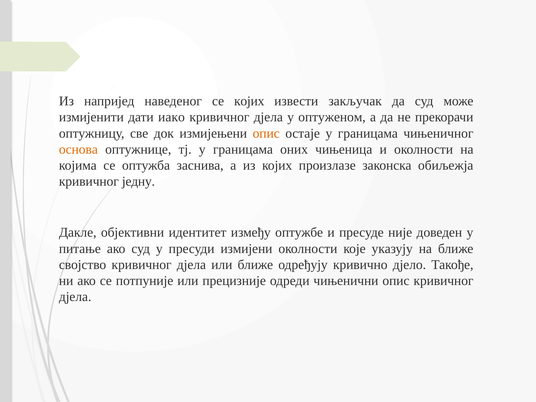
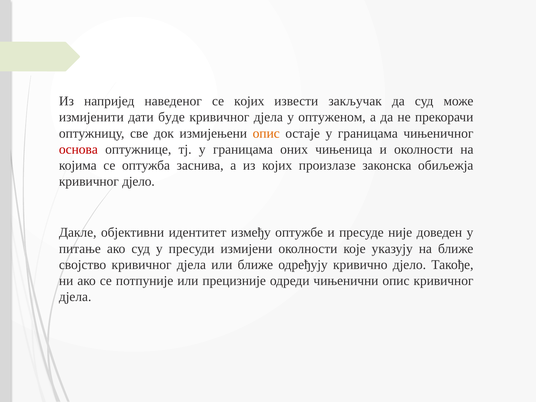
иако: иако -> буде (171, 117)
основа colour: orange -> red (78, 149)
кривичног једну: једну -> дјело (138, 181)
